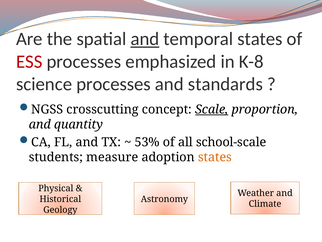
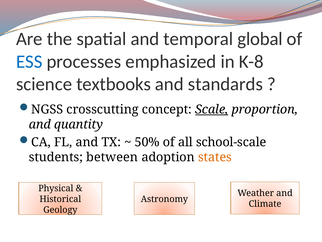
and underline: present -> none (145, 39)
temporal states: states -> global (260, 39)
ESS colour: red -> blue (29, 61)
science processes: processes -> textbooks (114, 84)
53%: 53% -> 50% (147, 142)
measure: measure -> between (112, 157)
